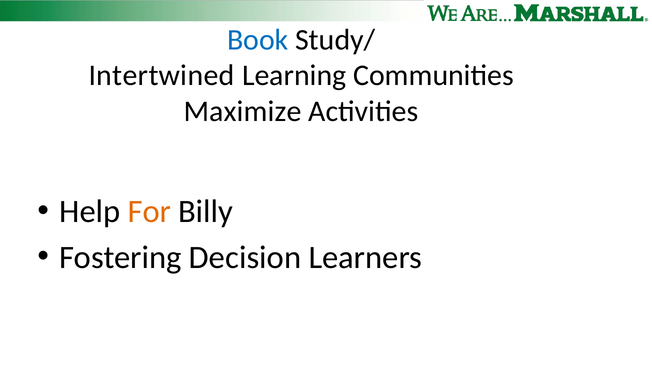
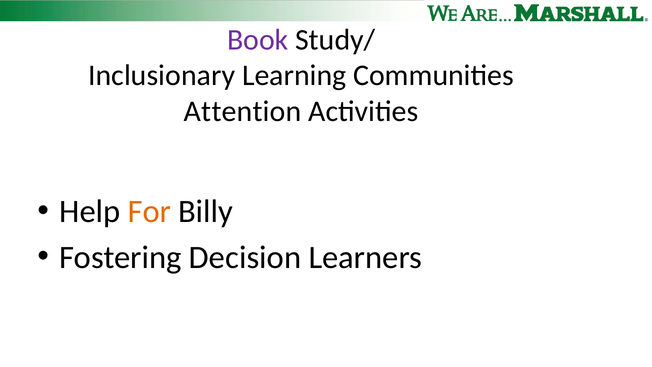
Book colour: blue -> purple (258, 40)
Intertwined: Intertwined -> Inclusionary (162, 76)
Maximize: Maximize -> Attention (243, 111)
